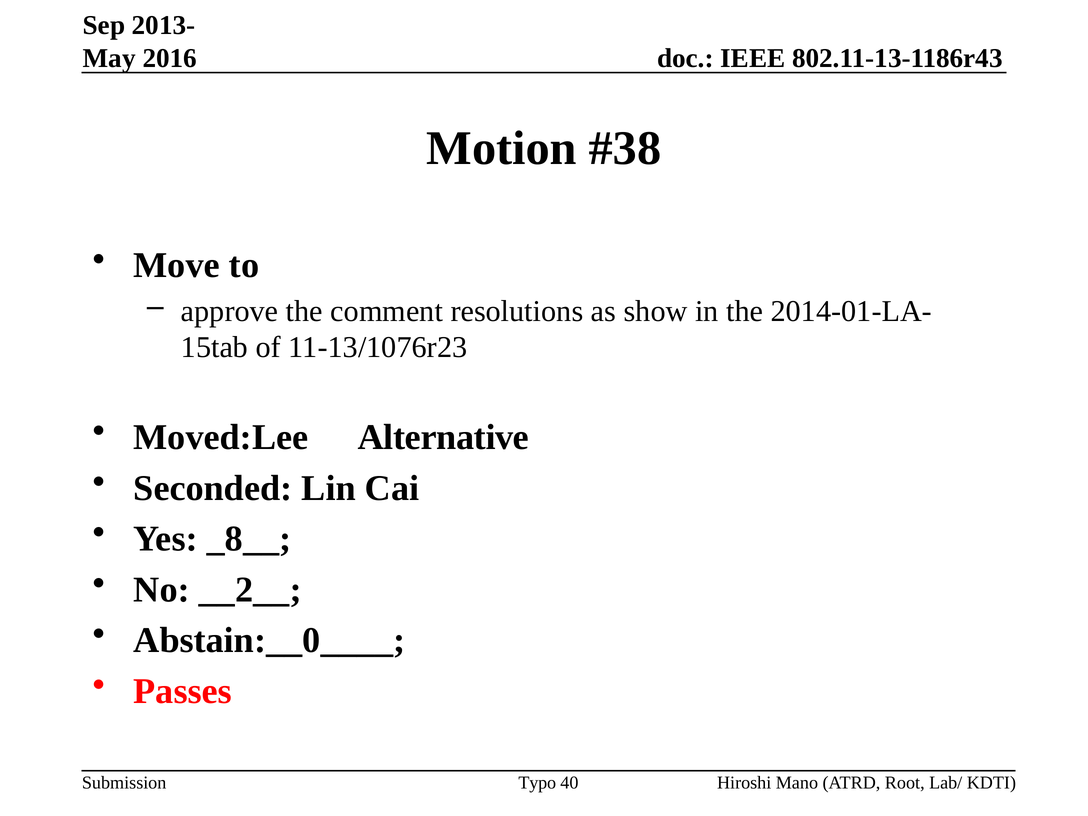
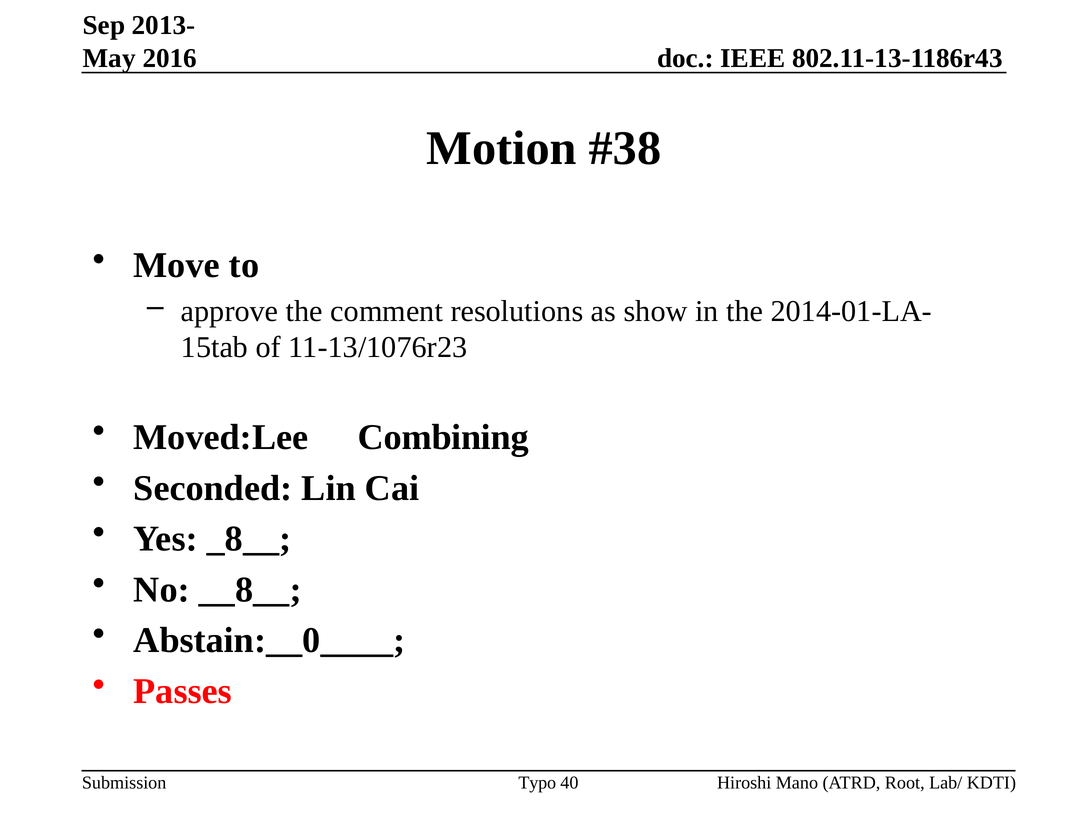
Alternative: Alternative -> Combining (443, 437)
__2__: __2__ -> __8__ (250, 590)
